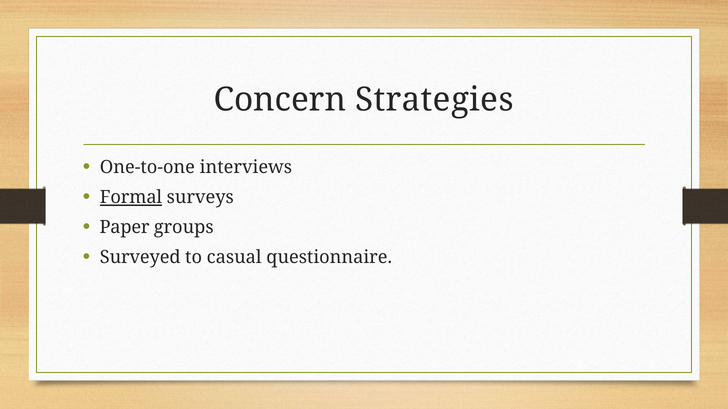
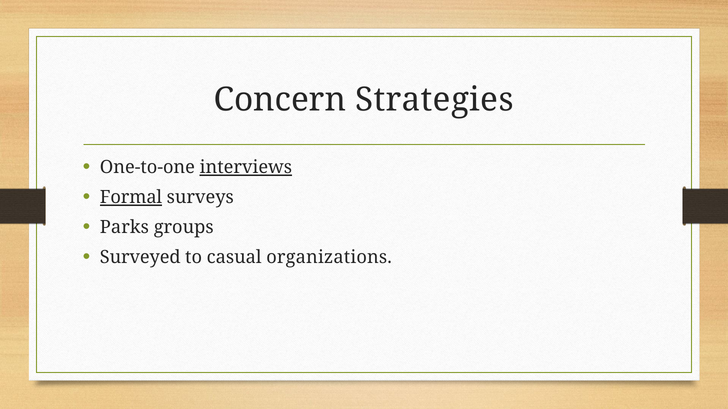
interviews underline: none -> present (246, 168)
Paper: Paper -> Parks (124, 228)
questionnaire: questionnaire -> organizations (329, 258)
